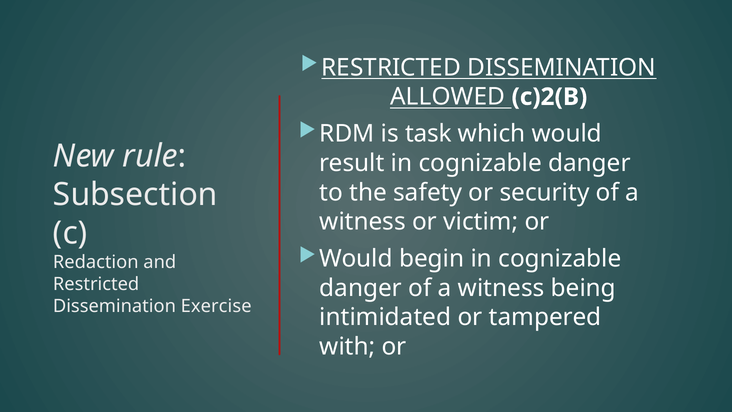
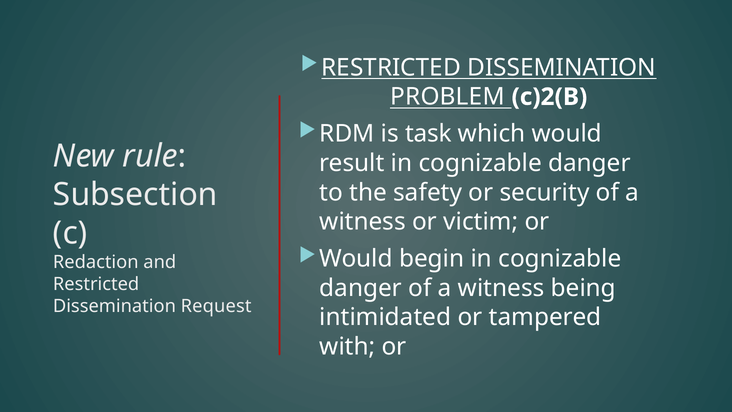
ALLOWED: ALLOWED -> PROBLEM (447, 97)
Exercise: Exercise -> Request (216, 306)
